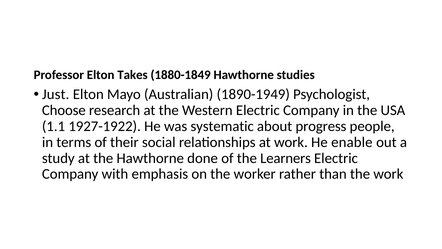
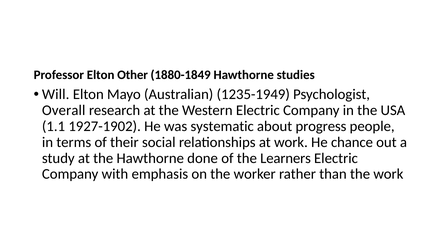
Takes: Takes -> Other (133, 75)
Just: Just -> Will (56, 94)
1890-1949: 1890-1949 -> 1235-1949 (253, 94)
Choose: Choose -> Overall (64, 110)
1927-1922: 1927-1922 -> 1927-1902 (105, 126)
enable: enable -> chance (352, 142)
